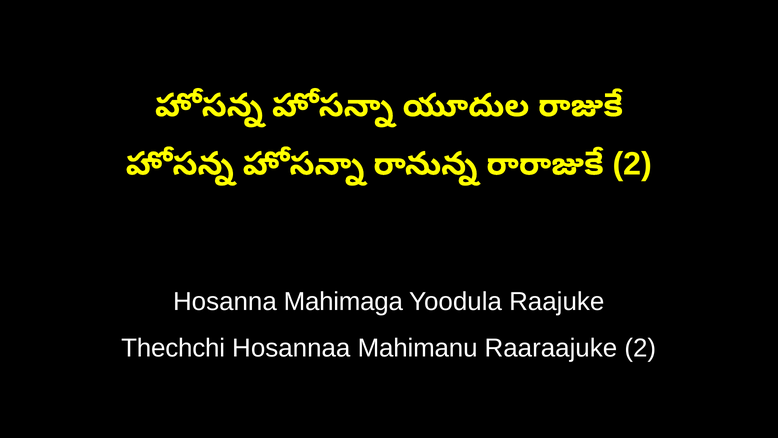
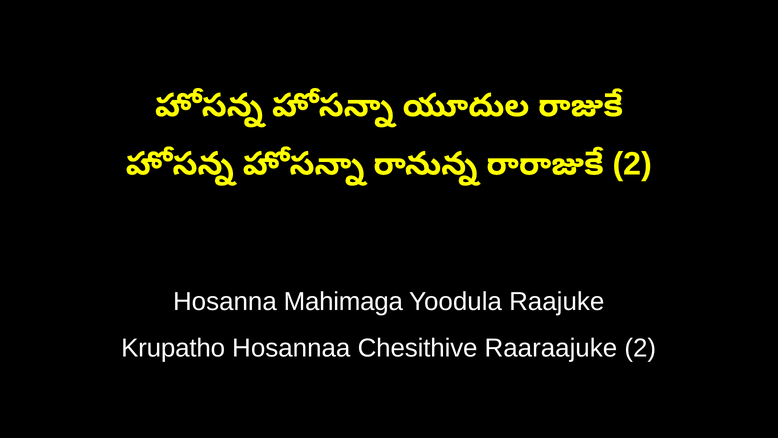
Thechchi: Thechchi -> Krupatho (173, 348)
Mahimanu: Mahimanu -> Chesithive (418, 348)
